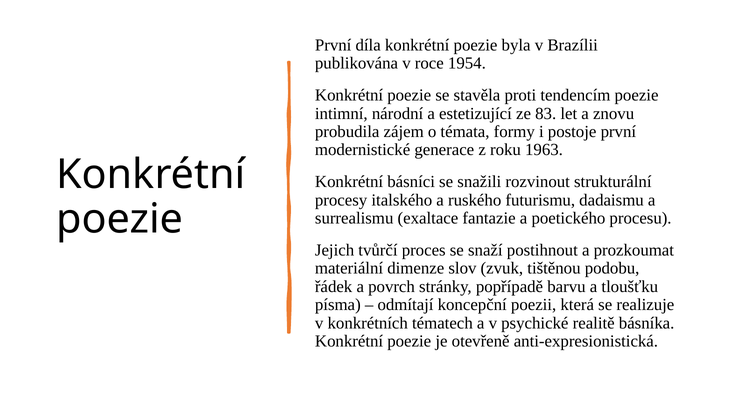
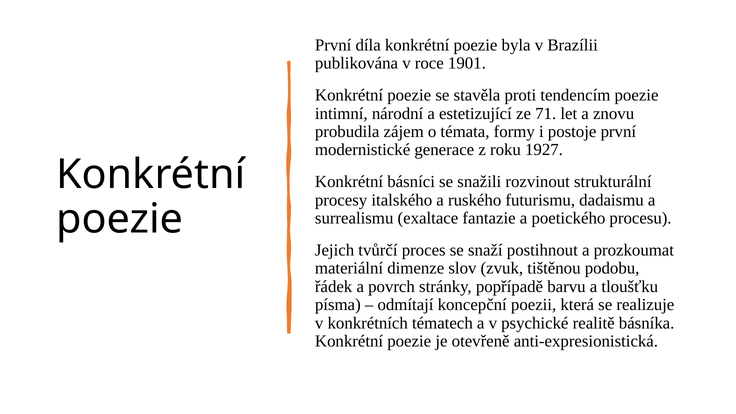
1954: 1954 -> 1901 (467, 63)
83: 83 -> 71 (546, 113)
1963: 1963 -> 1927 (544, 150)
